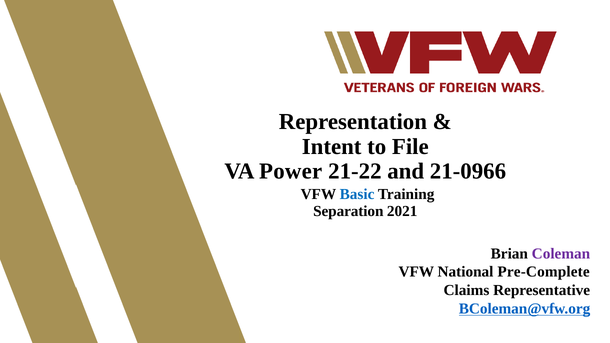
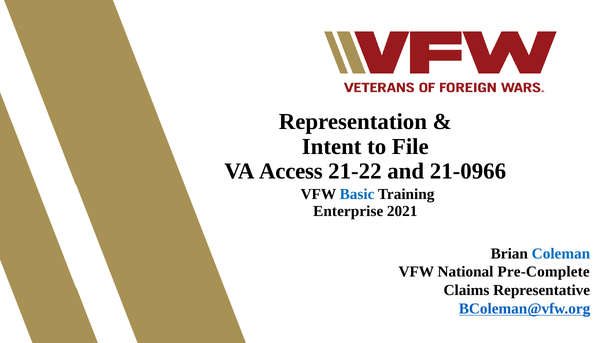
Power: Power -> Access (291, 171)
Separation: Separation -> Enterprise (348, 211)
Coleman colour: purple -> blue (561, 254)
